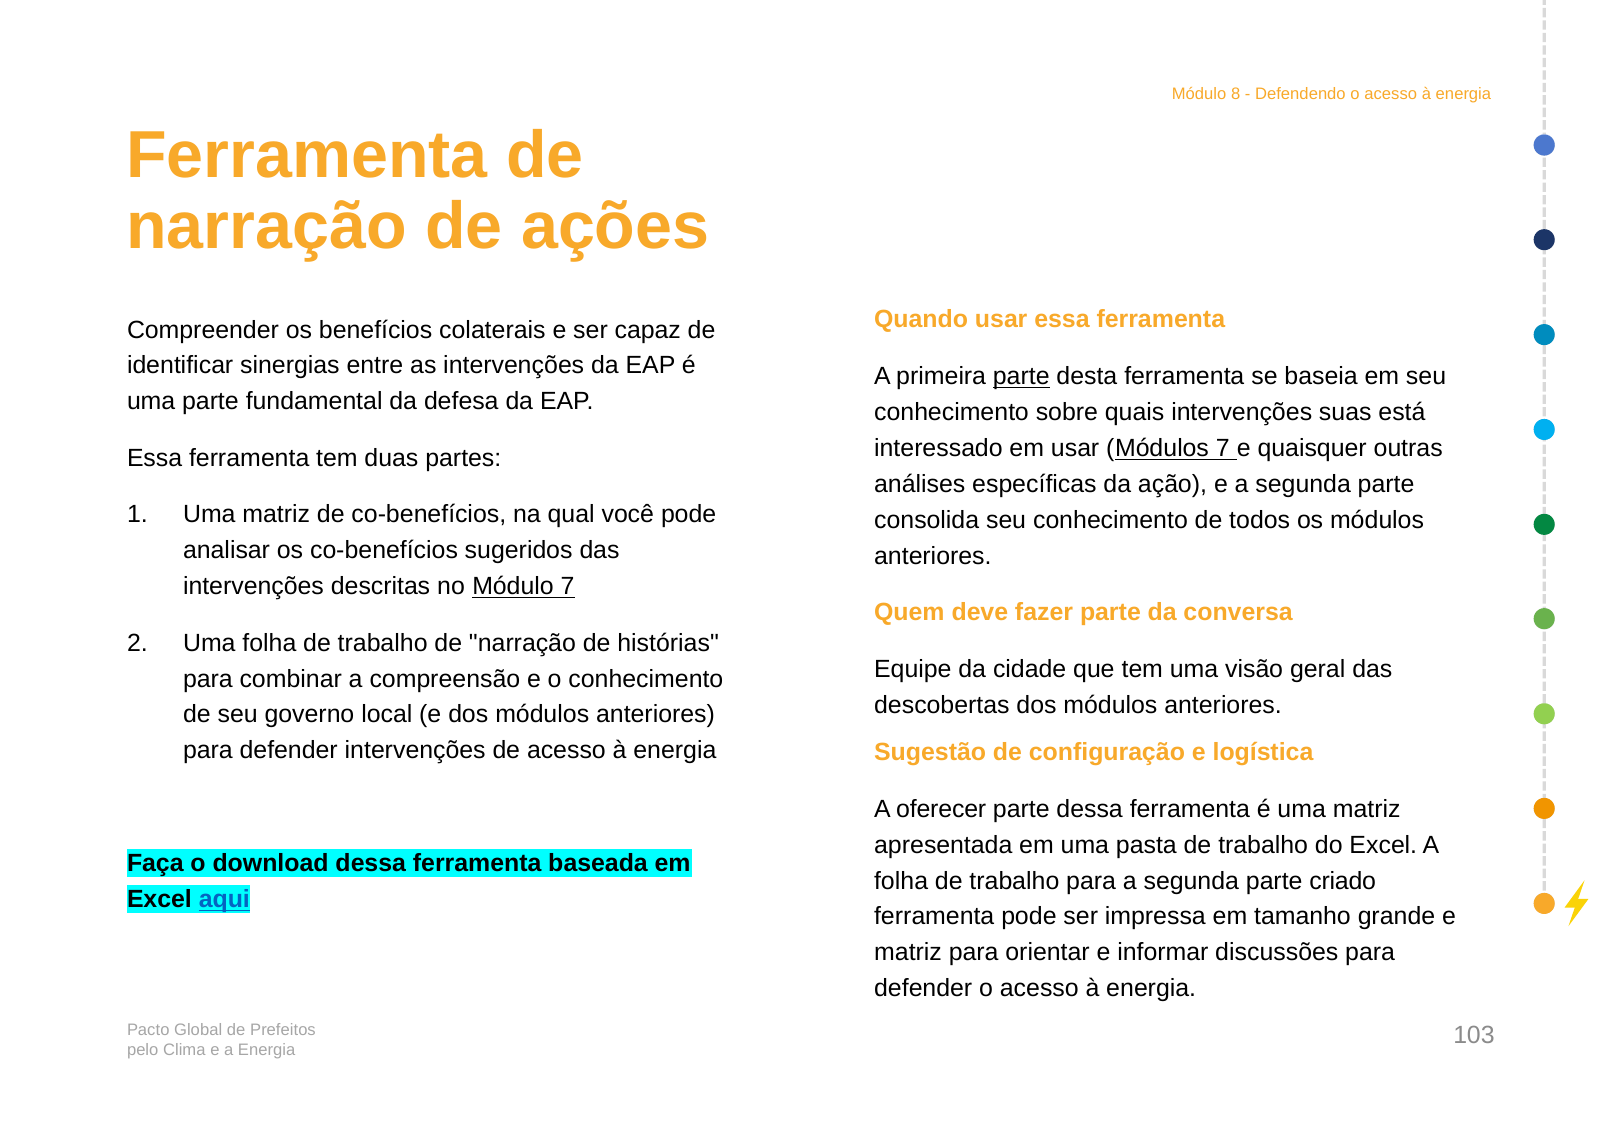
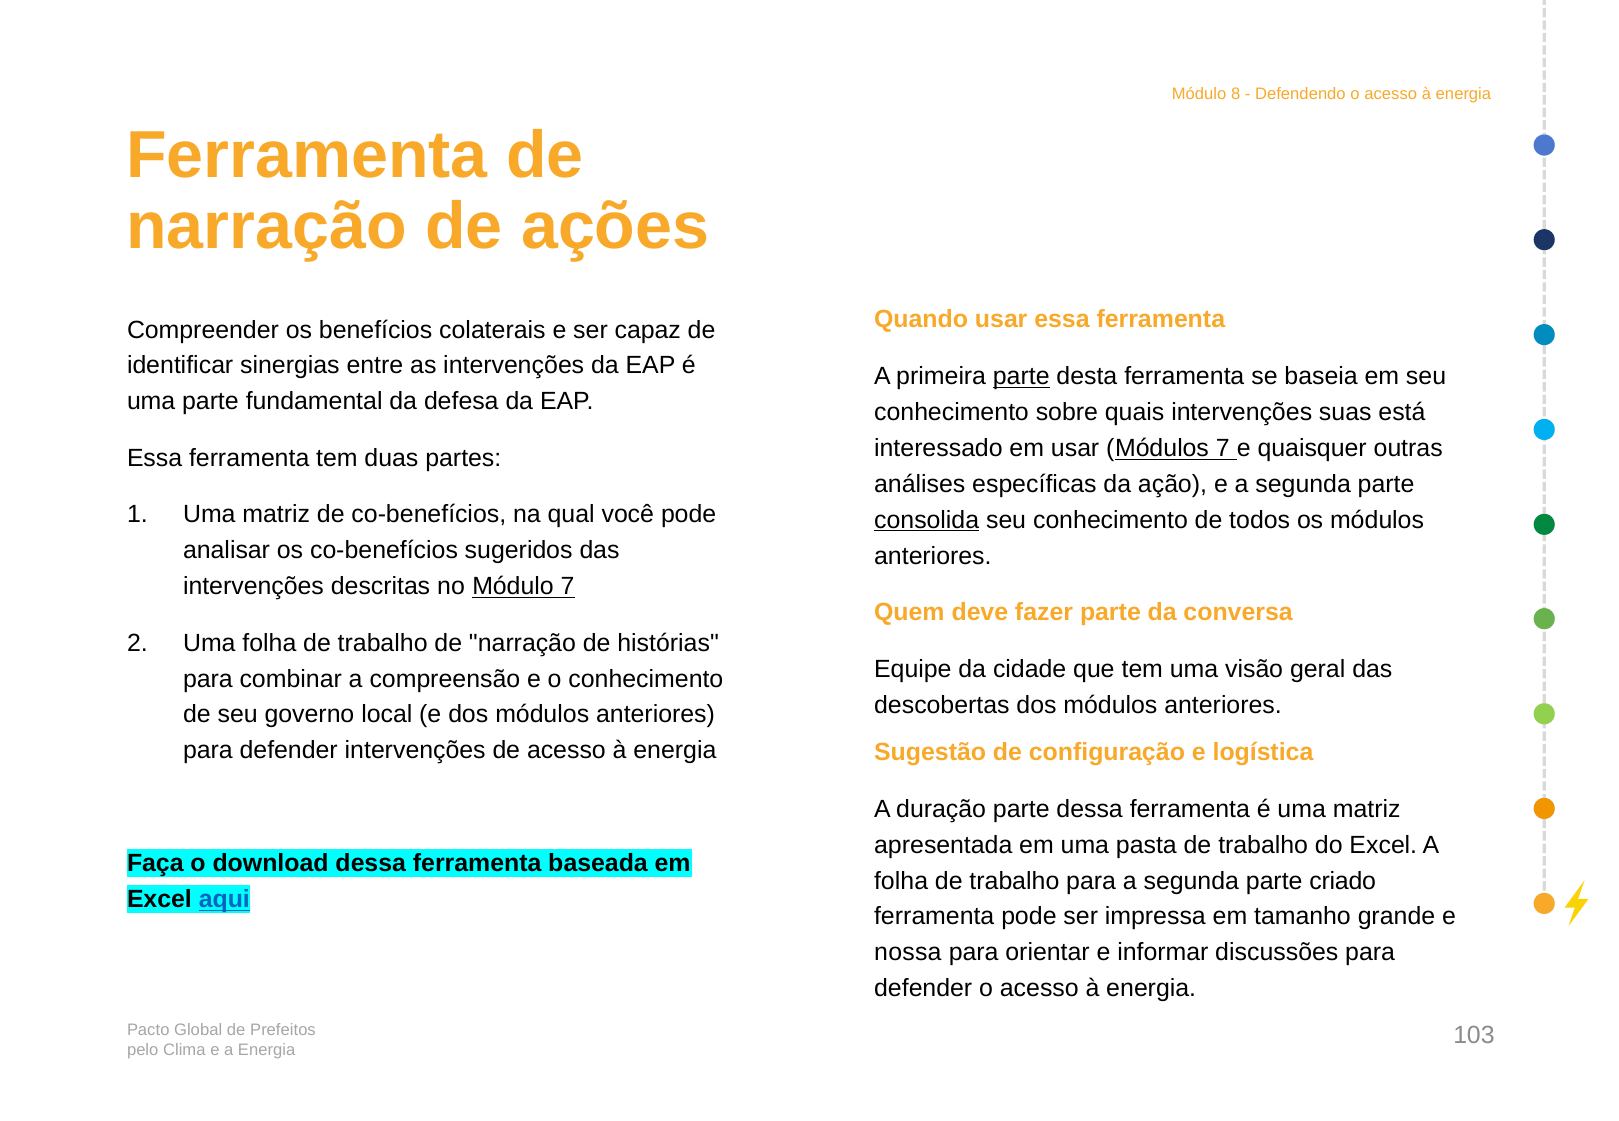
consolida underline: none -> present (927, 520)
oferecer: oferecer -> duração (941, 809)
matriz: matriz -> nossa (908, 952)
